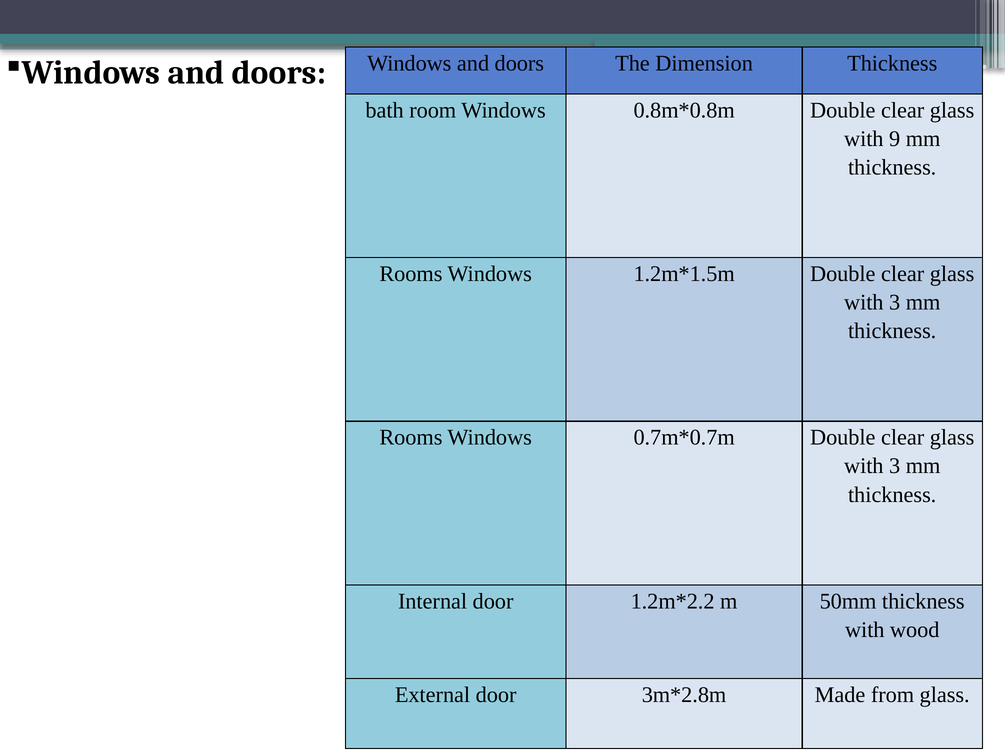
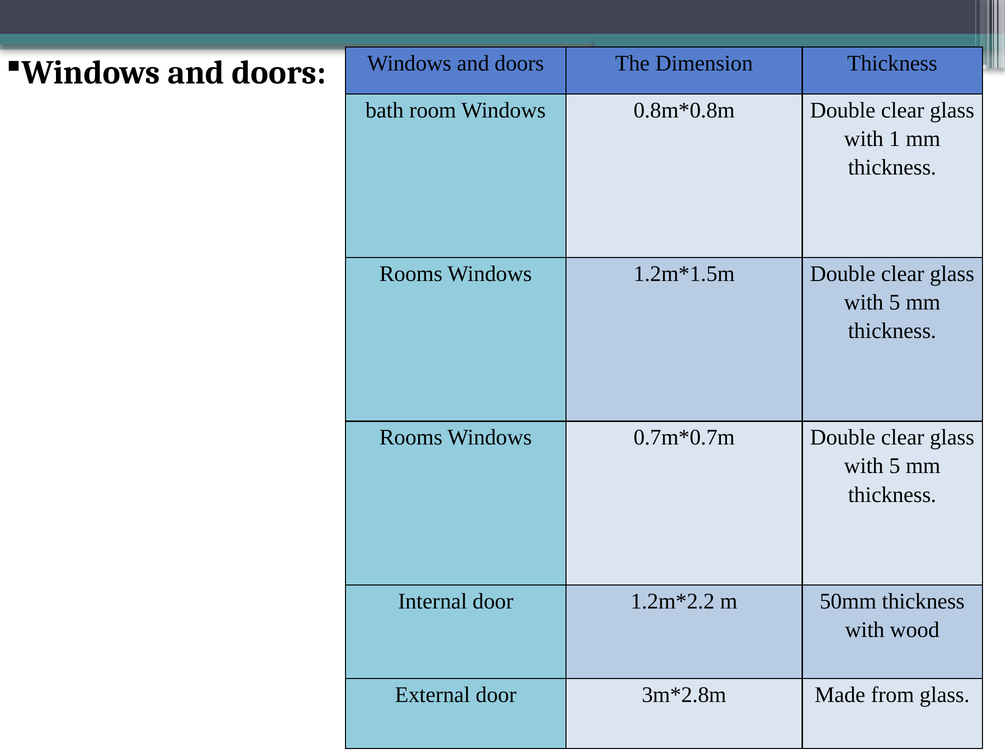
9: 9 -> 1 (895, 139)
3: 3 -> 5 (895, 302)
3: 3 -> 5 (895, 466)
